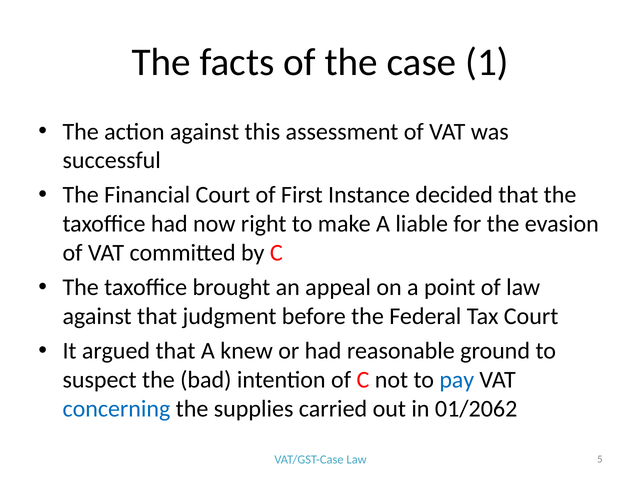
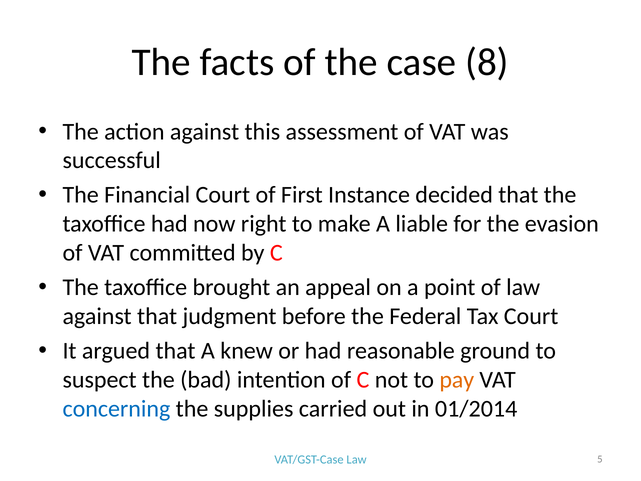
1: 1 -> 8 (487, 62)
pay colour: blue -> orange (457, 380)
01/2062: 01/2062 -> 01/2014 (476, 408)
